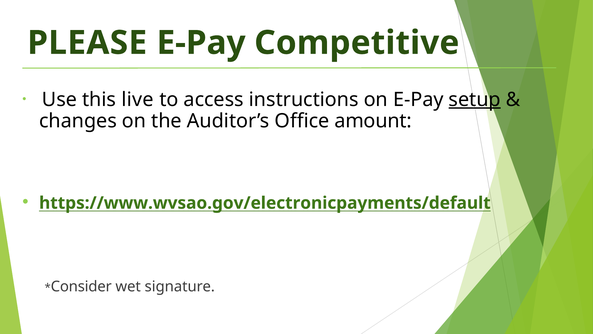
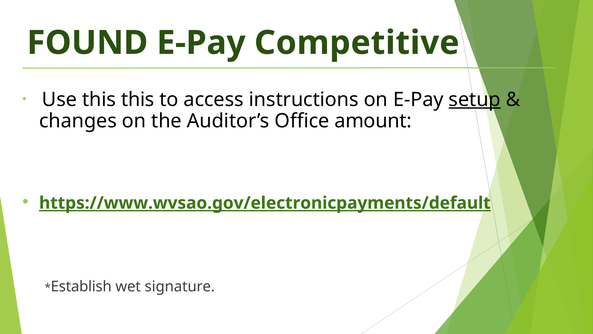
PLEASE: PLEASE -> FOUND (87, 43)
this live: live -> this (138, 99)
https://www.wvsao.gov/electronicpayments/default underline: none -> present (265, 203)
Consider: Consider -> Establish (81, 286)
